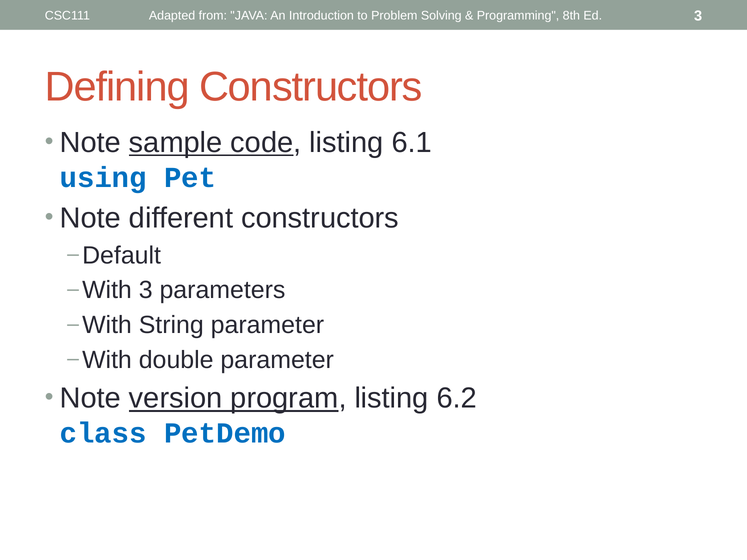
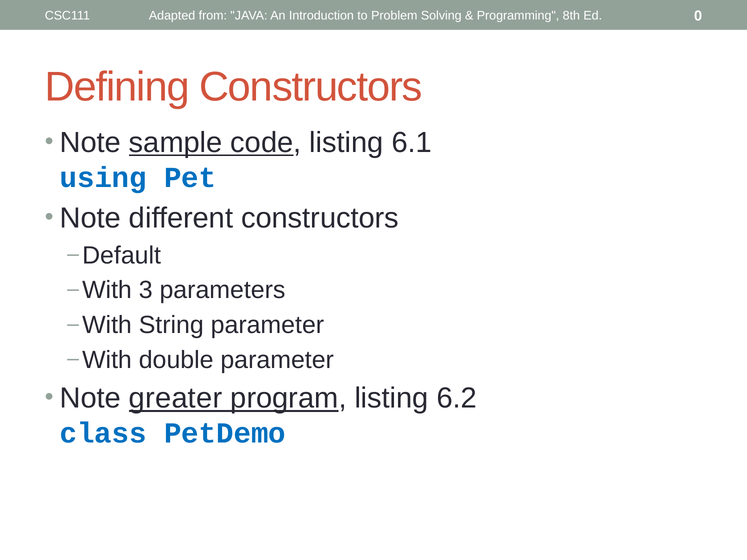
Ed 3: 3 -> 0 (698, 16)
version: version -> greater (176, 398)
